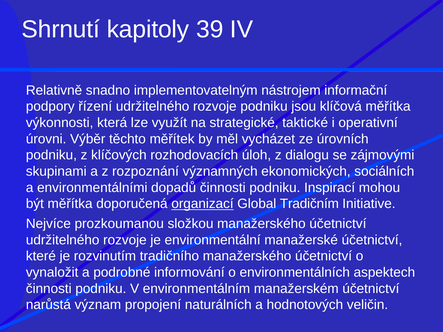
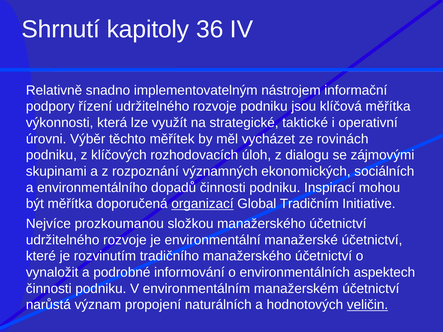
39: 39 -> 36 (210, 29)
úrovních: úrovních -> rovinách (343, 139)
environmentálními: environmentálními -> environmentálního (92, 188)
veličin underline: none -> present (367, 305)
